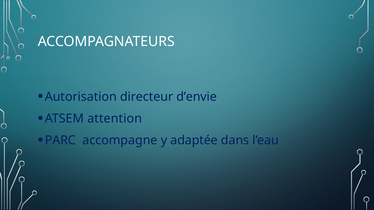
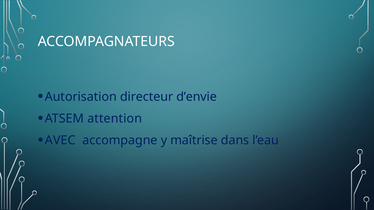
PARC: PARC -> AVEC (60, 141)
adaptée: adaptée -> maîtrise (194, 141)
